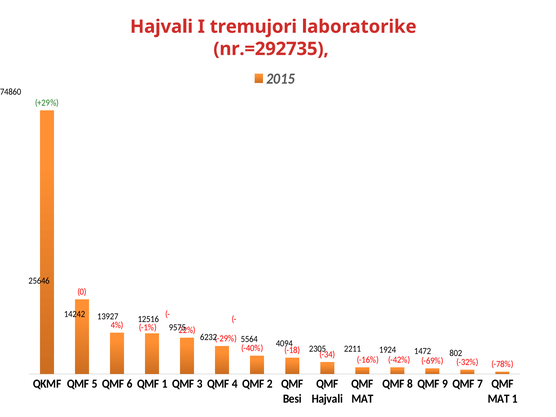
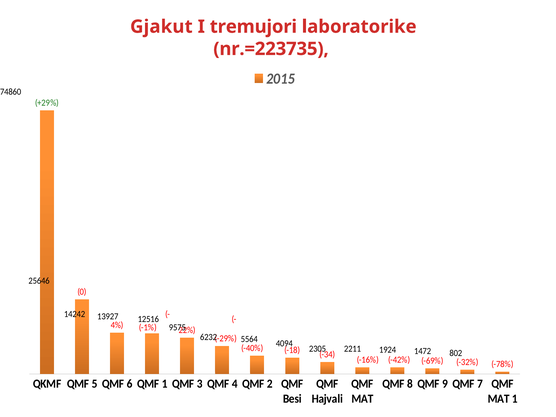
Hajvali: Hajvali -> Gjakut (161, 27)
nr.=292735: nr.=292735 -> nr.=223735 (271, 49)
